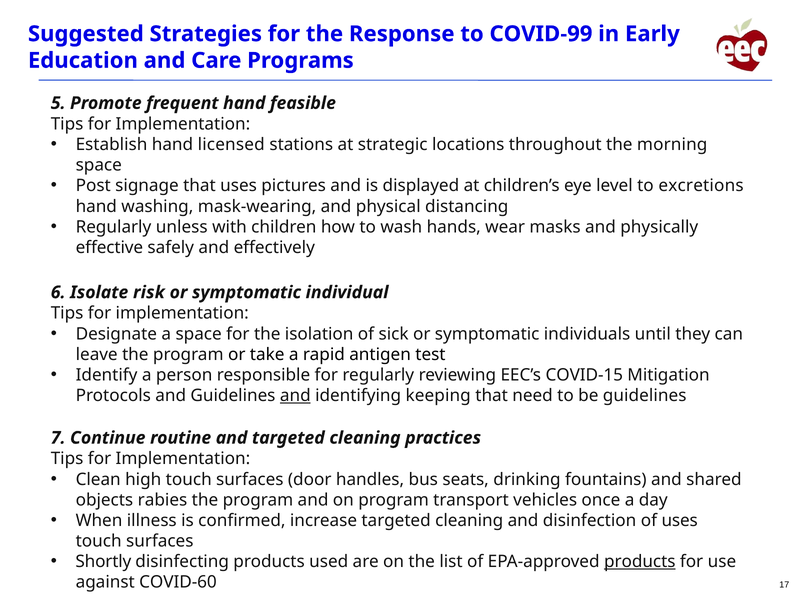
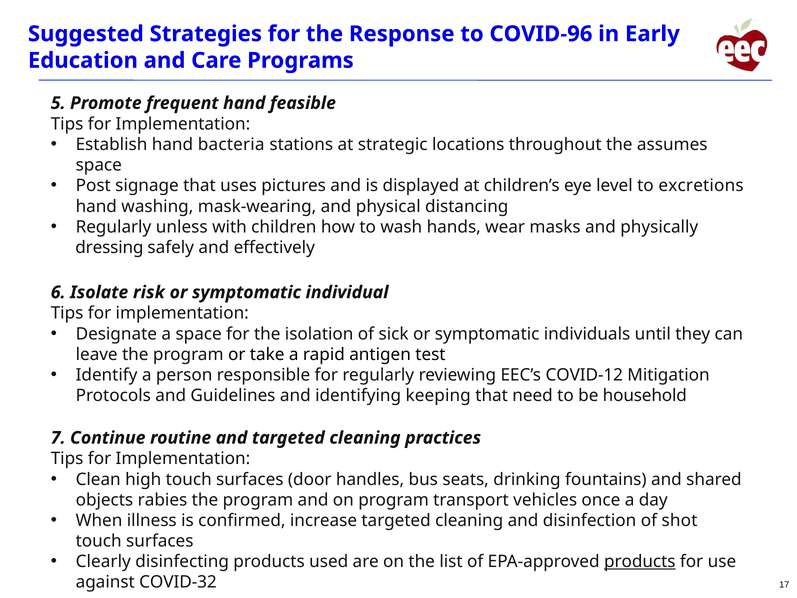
COVID-99: COVID-99 -> COVID-96 (541, 34)
licensed: licensed -> bacteria (231, 145)
morning: morning -> assumes (672, 145)
effective: effective -> dressing (109, 247)
COVID-15: COVID-15 -> COVID-12 (584, 375)
and underline: present -> none (295, 396)
be guidelines: guidelines -> household (645, 396)
of uses: uses -> shot (680, 520)
Shortly: Shortly -> Clearly (103, 561)
COVID-60: COVID-60 -> COVID-32 (178, 582)
